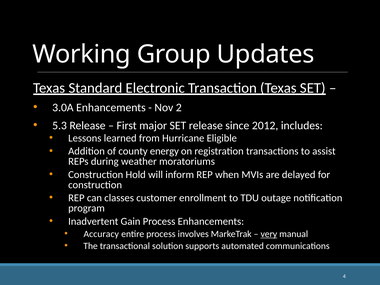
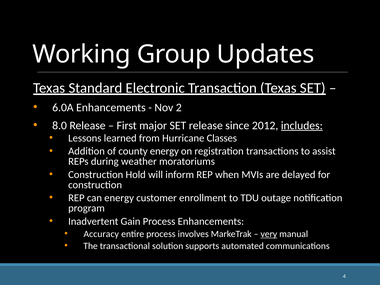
3.0A: 3.0A -> 6.0A (63, 108)
5.3: 5.3 -> 8.0 (60, 125)
includes underline: none -> present (302, 125)
Eligible: Eligible -> Classes (222, 138)
can classes: classes -> energy (119, 198)
